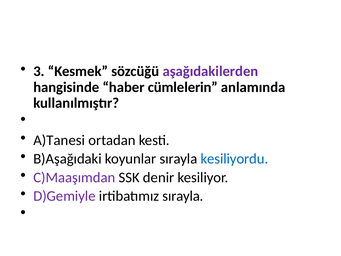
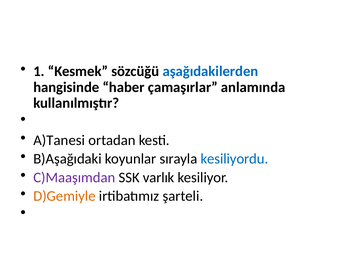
3: 3 -> 1 (39, 71)
aşağıdakilerden colour: purple -> blue (210, 71)
cümlelerin: cümlelerin -> çamaşırlar (183, 87)
denir: denir -> varlık (159, 177)
D)Gemiyle colour: purple -> orange (64, 196)
irtibatımız sırayla: sırayla -> şarteli (183, 196)
